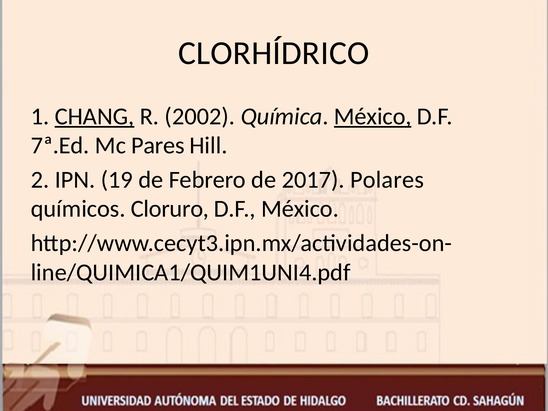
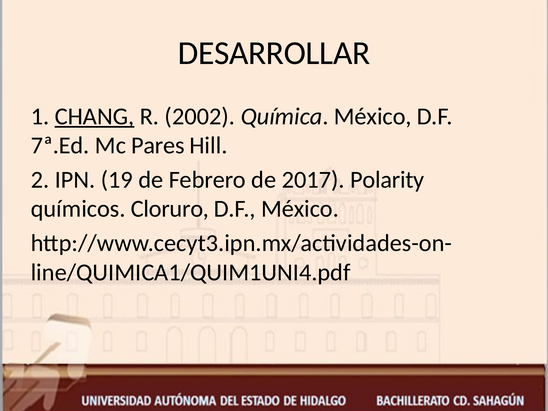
CLORHÍDRICO: CLORHÍDRICO -> DESARROLLAR (274, 53)
México underline: present -> none (373, 116)
Polares: Polares -> Polarity (387, 180)
